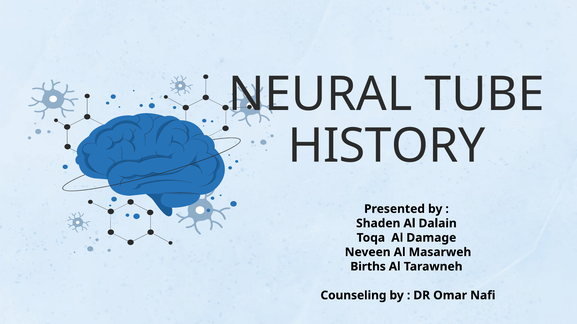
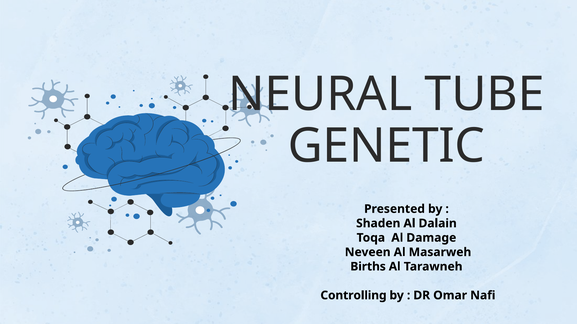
HISTORY: HISTORY -> GENETIC (386, 146)
Counseling: Counseling -> Controlling (353, 296)
